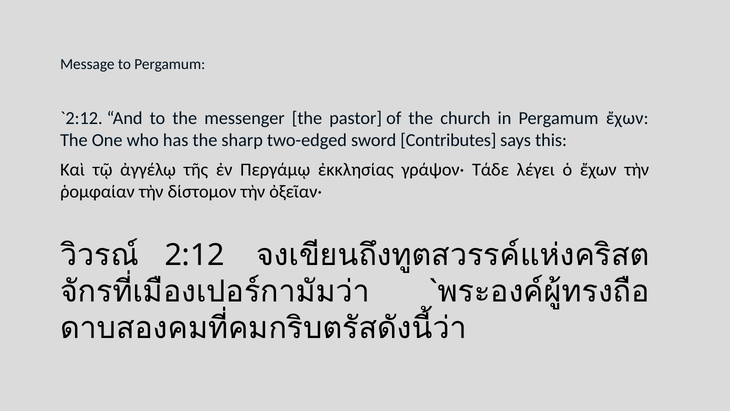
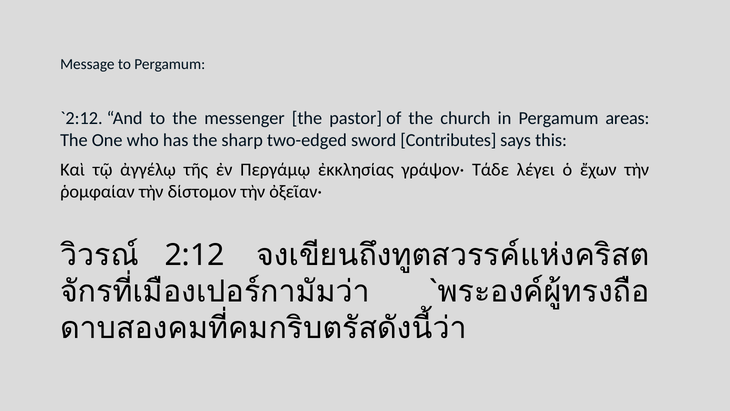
Pergamum ἔχων: ἔχων -> areas (627, 118)
